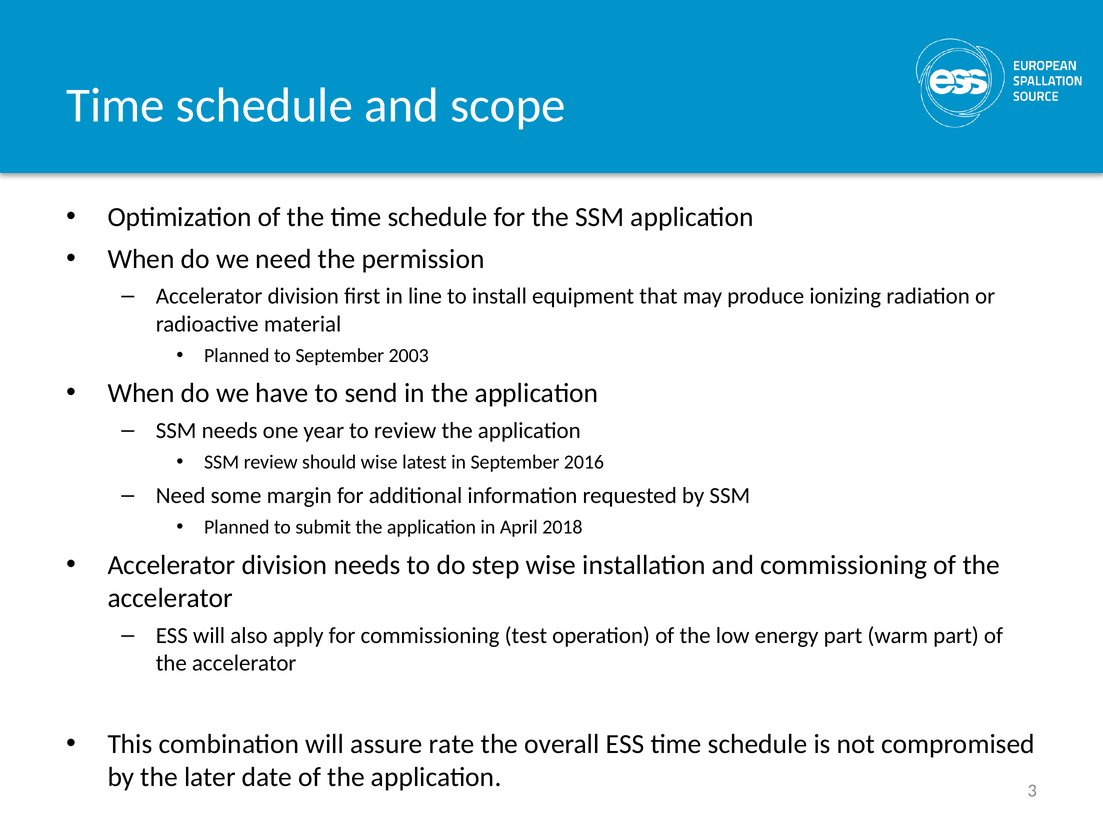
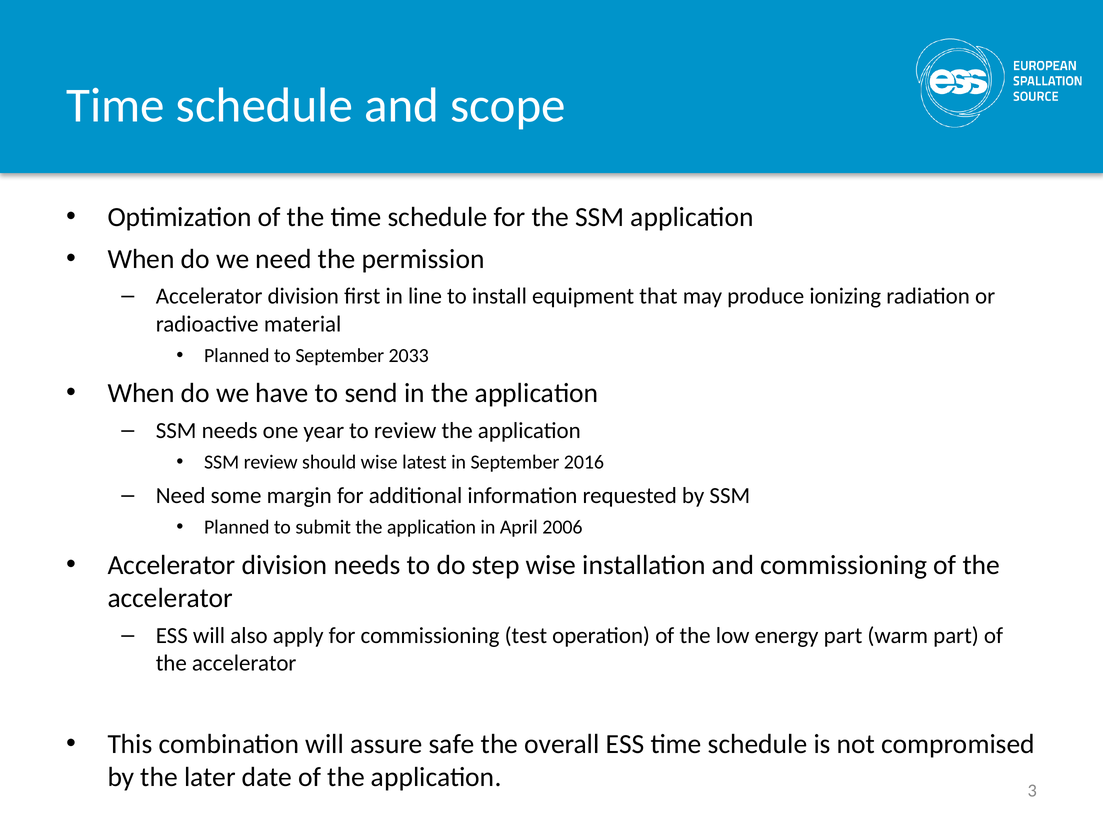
2003: 2003 -> 2033 (409, 355)
2018: 2018 -> 2006 (562, 527)
rate: rate -> safe (452, 744)
